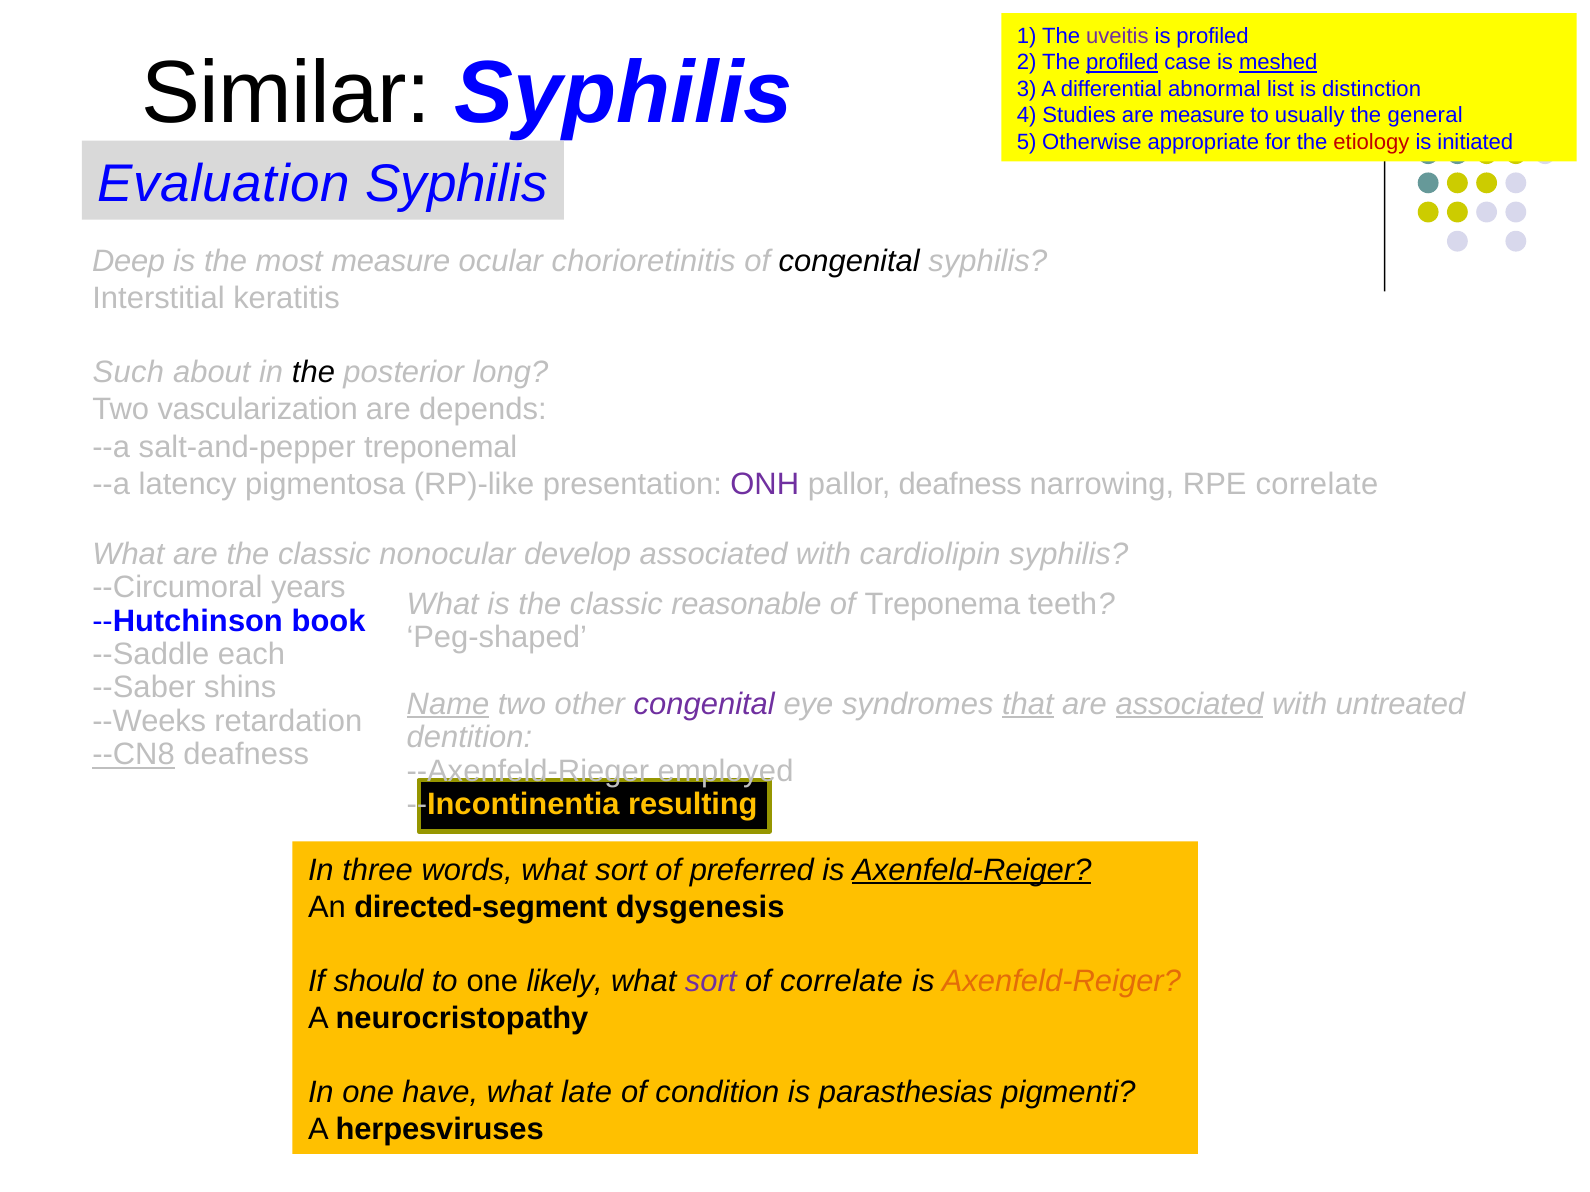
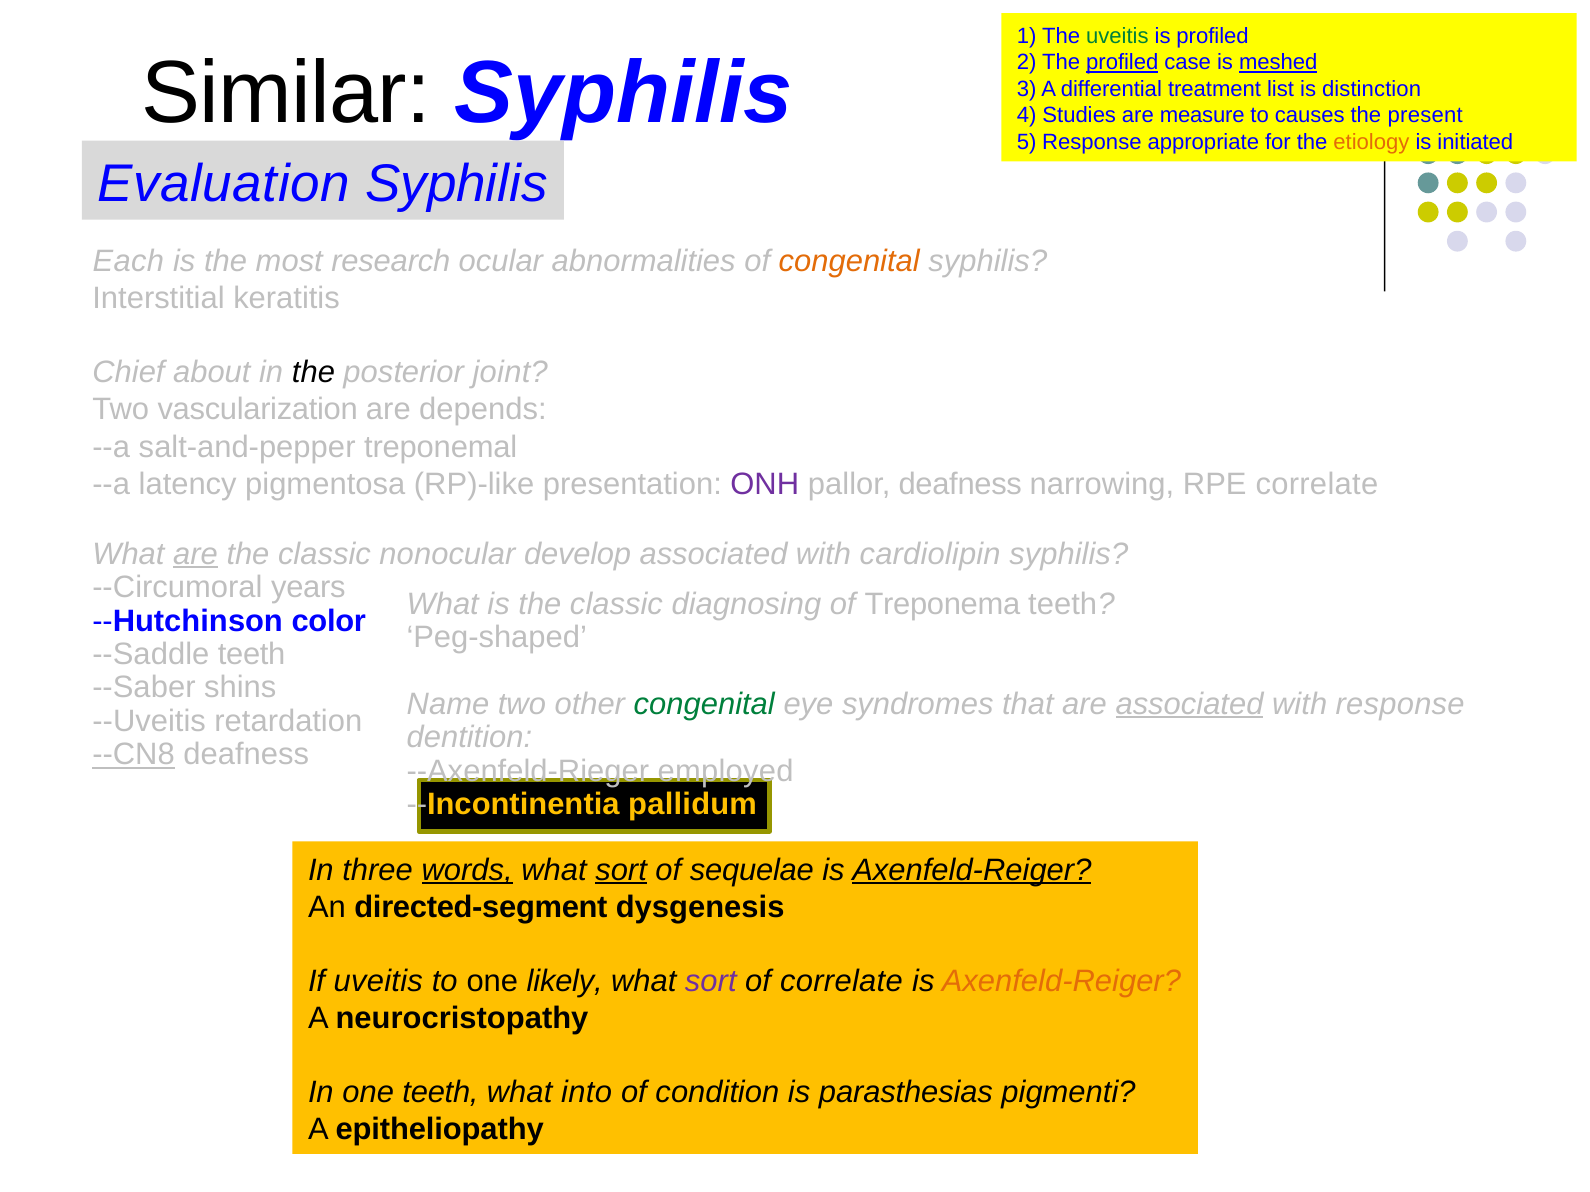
uveitis colour: purple -> green (1117, 36)
abnormal: abnormal -> treatment (1215, 89)
usually: usually -> causes (1310, 115)
general: general -> present (1425, 115)
5 Otherwise: Otherwise -> Response (1092, 142)
etiology colour: red -> orange (1371, 142)
Deep: Deep -> Each (128, 261)
most measure: measure -> research (391, 261)
chorioretinitis: chorioretinitis -> abnormalities (644, 261)
congenital colour: black -> orange (849, 261)
Such: Such -> Chief (128, 373)
long: long -> joint (510, 373)
are underline: none -> present (195, 554)
reasonable: reasonable -> diagnosing (746, 604)
book: book -> color (329, 621)
--Saddle each: each -> teeth (252, 655)
Name underline: present -> none (448, 704)
congenital colour: purple -> green (704, 704)
that underline: present -> none (1028, 704)
with untreated: untreated -> response (1400, 704)
--Weeks: --Weeks -> --Uveitis (149, 721)
resulting: resulting -> pallidum (693, 805)
words underline: none -> present (467, 870)
sort underline: none -> present (621, 870)
preferred: preferred -> sequelae (752, 870)
If should: should -> uveitis (378, 982)
one have: have -> teeth (441, 1093)
late: late -> into (587, 1093)
herpesviruses: herpesviruses -> epitheliopathy (440, 1130)
